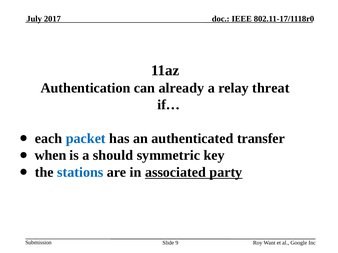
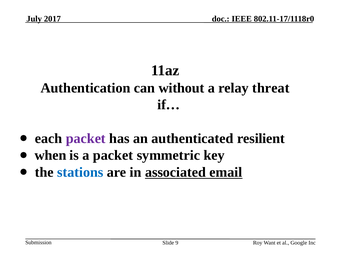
already: already -> without (181, 88)
packet colour: blue -> purple (86, 139)
transfer: transfer -> resilient (261, 139)
a should: should -> packet (113, 156)
party: party -> email (226, 173)
